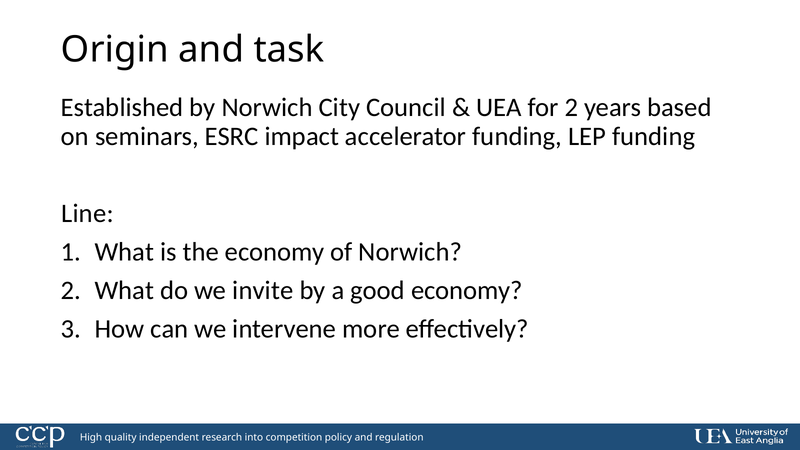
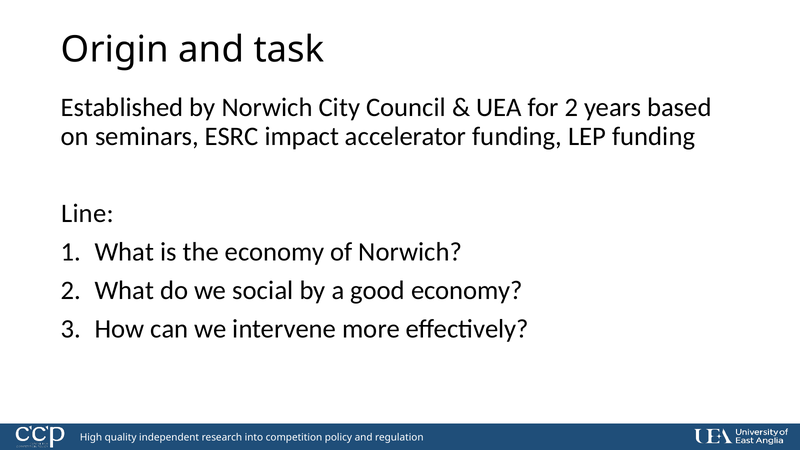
invite: invite -> social (263, 290)
